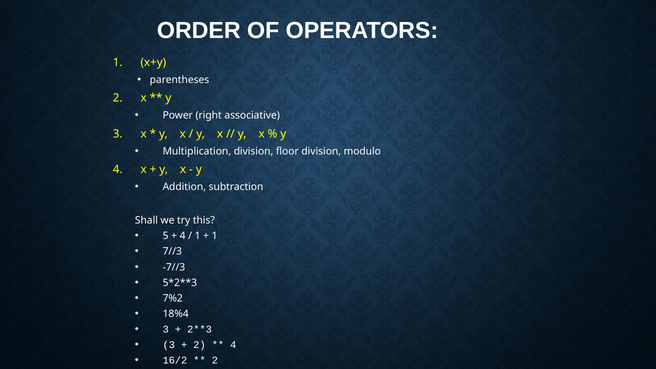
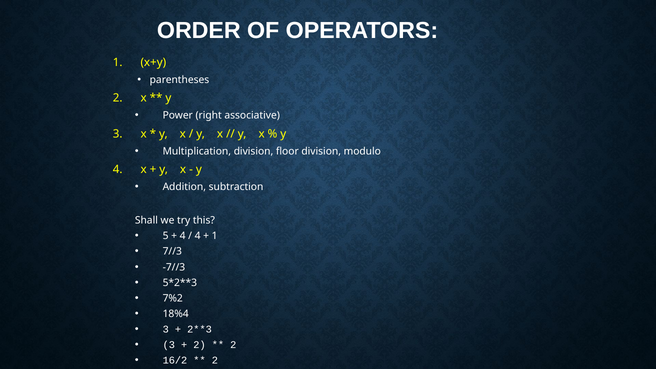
1: 1 -> 4 (198, 236)
4: 4 -> 2 (233, 345)
